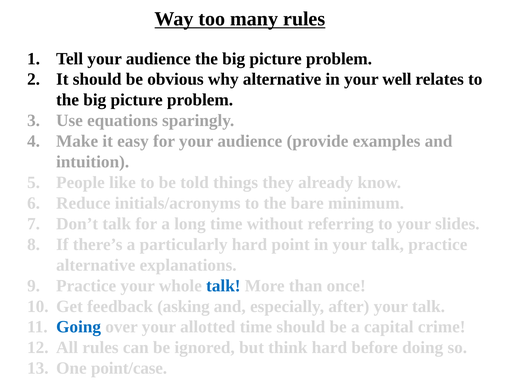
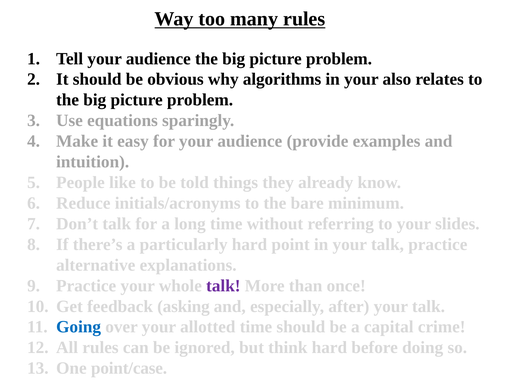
why alternative: alternative -> algorithms (282, 79)
well: well -> also (397, 79)
talk colour: blue -> purple (223, 286)
